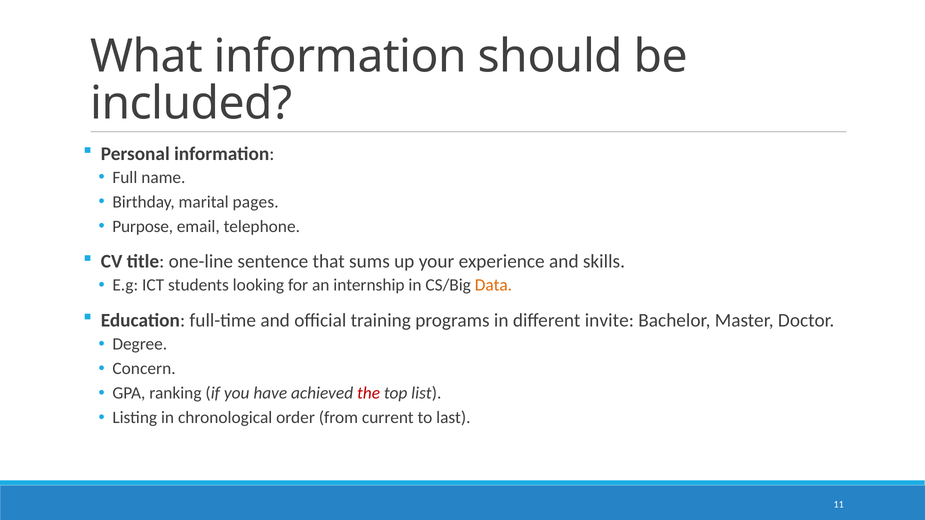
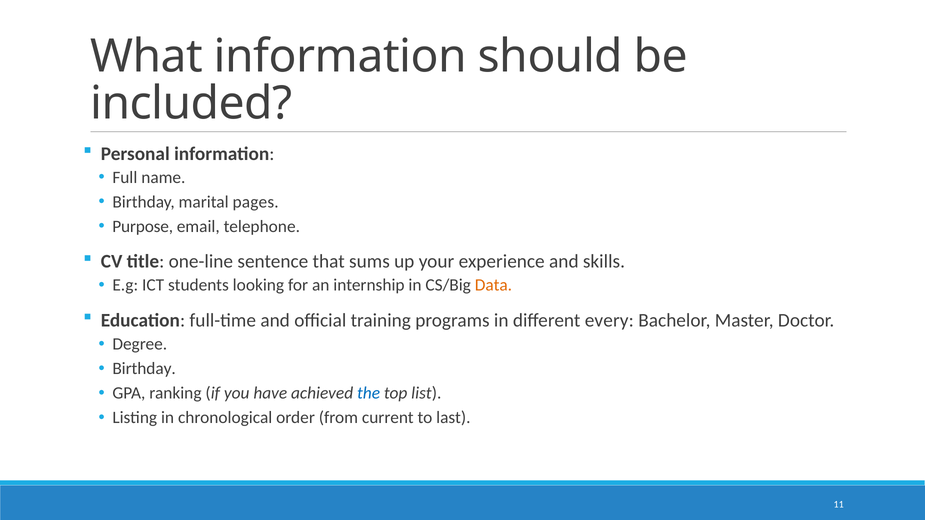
invite: invite -> every (609, 321)
Concern: Concern -> Birthday (144, 369)
the colour: red -> blue (369, 393)
